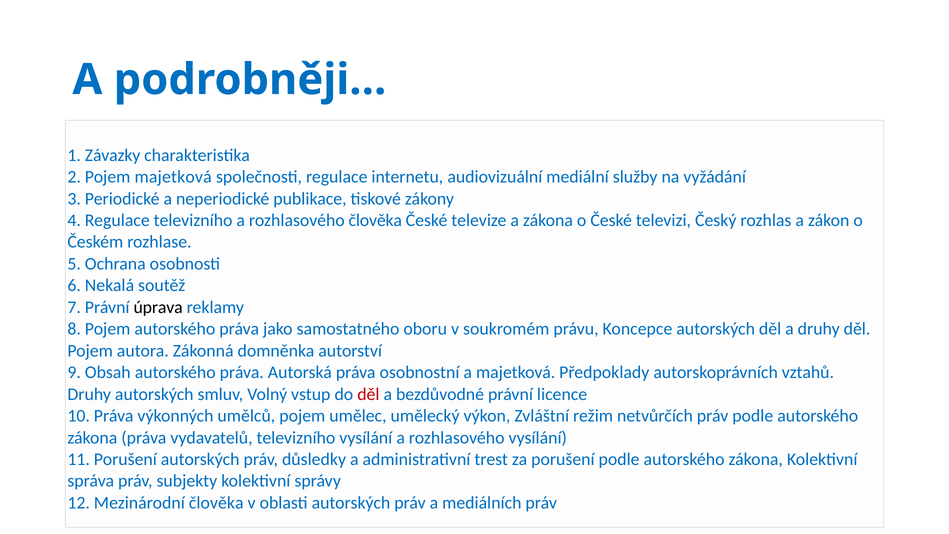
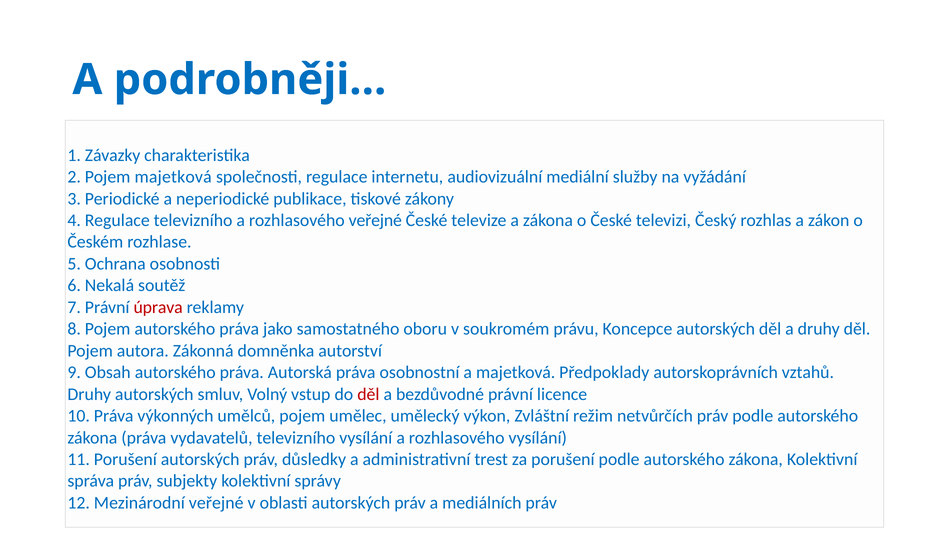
rozhlasového člověka: člověka -> veřejné (375, 220)
úprava colour: black -> red (158, 307)
Mezinárodní člověka: člověka -> veřejné (216, 503)
